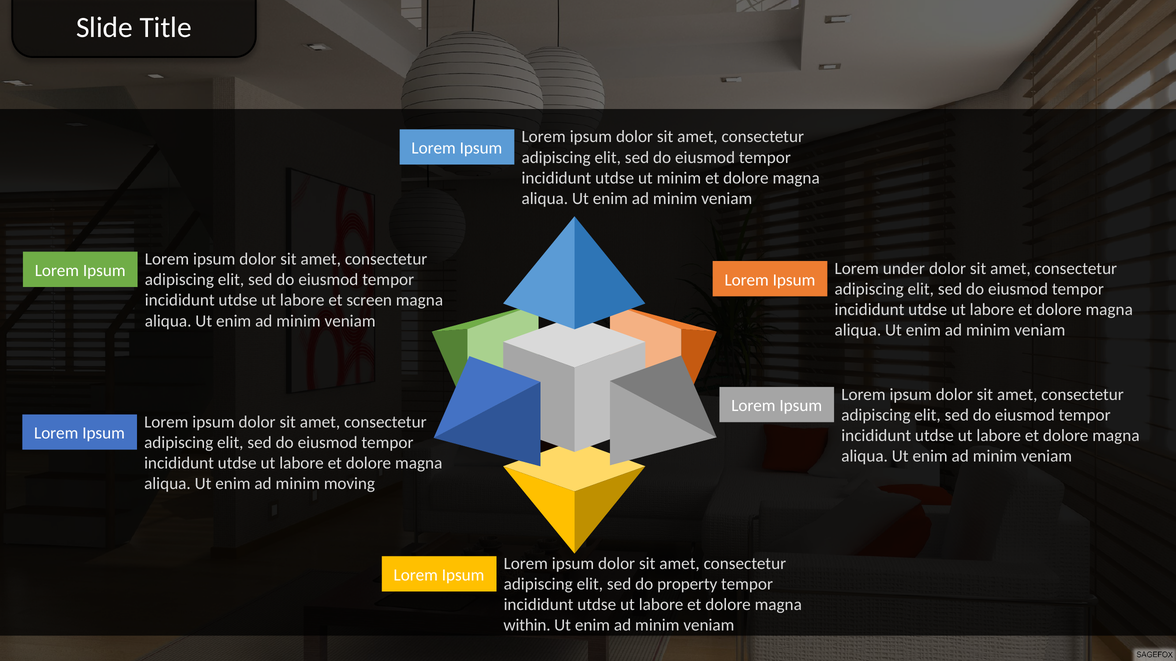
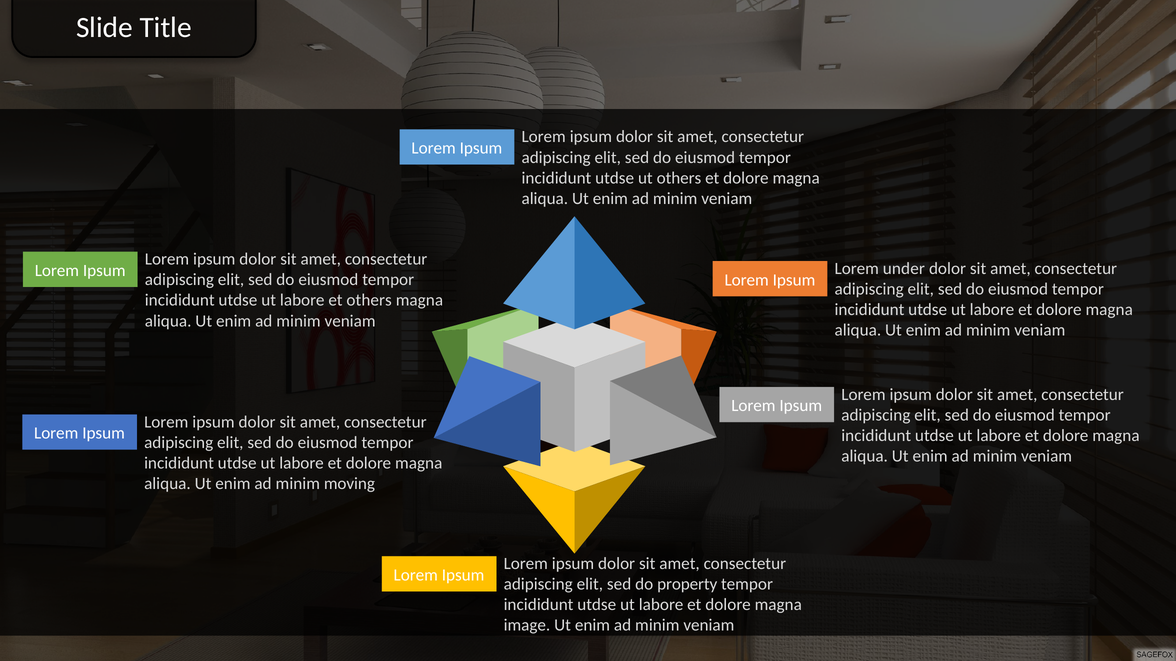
ut minim: minim -> others (679, 178)
et screen: screen -> others (369, 301)
within: within -> image (527, 626)
